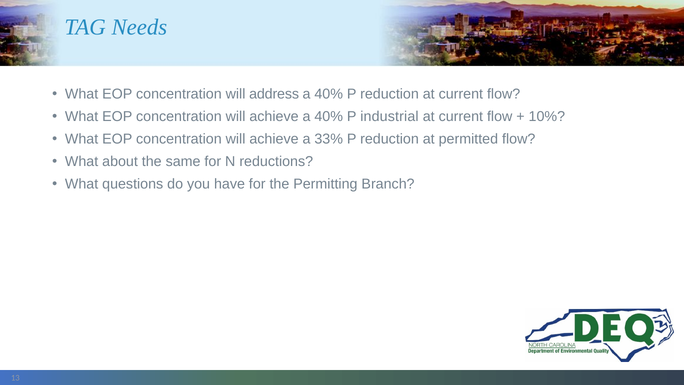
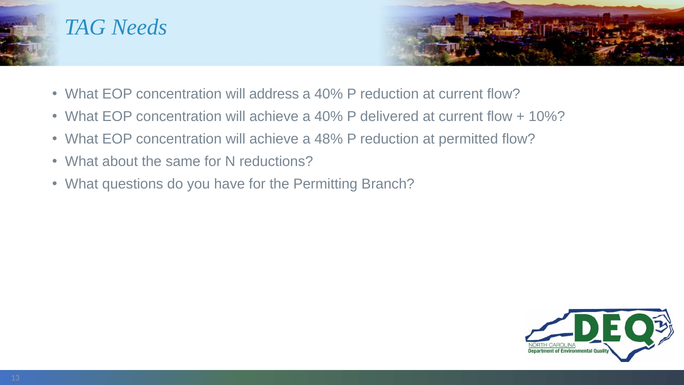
industrial: industrial -> delivered (389, 116)
33%: 33% -> 48% (329, 139)
